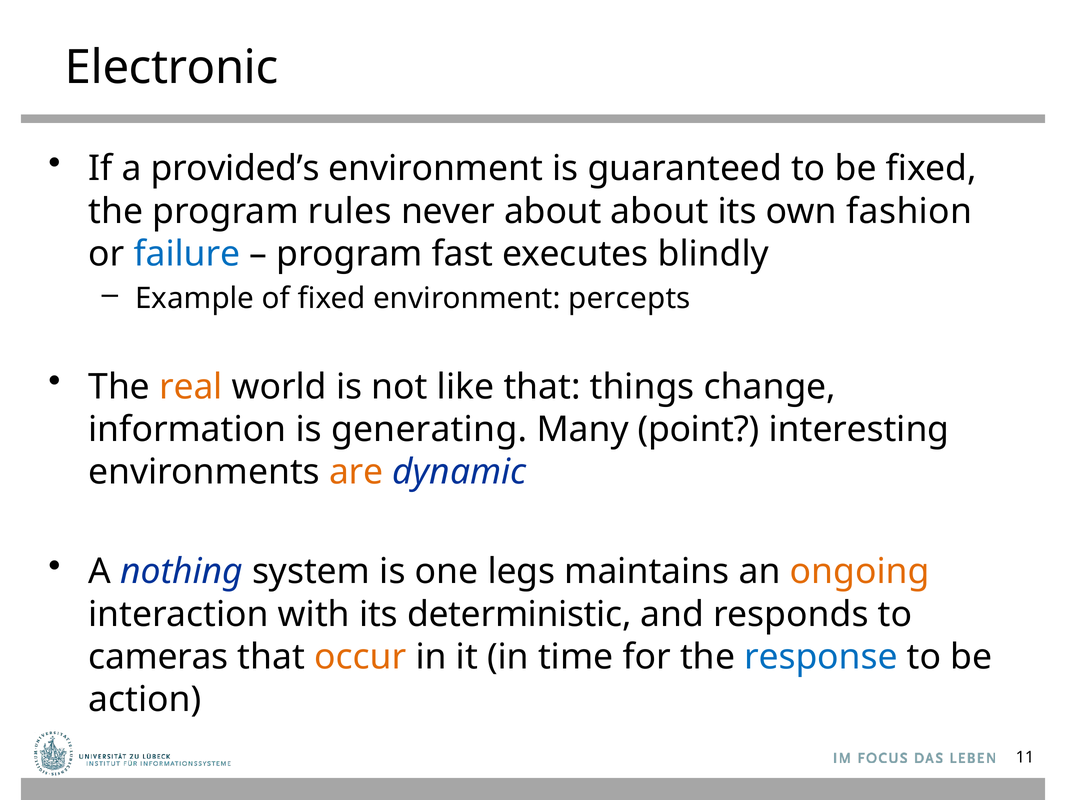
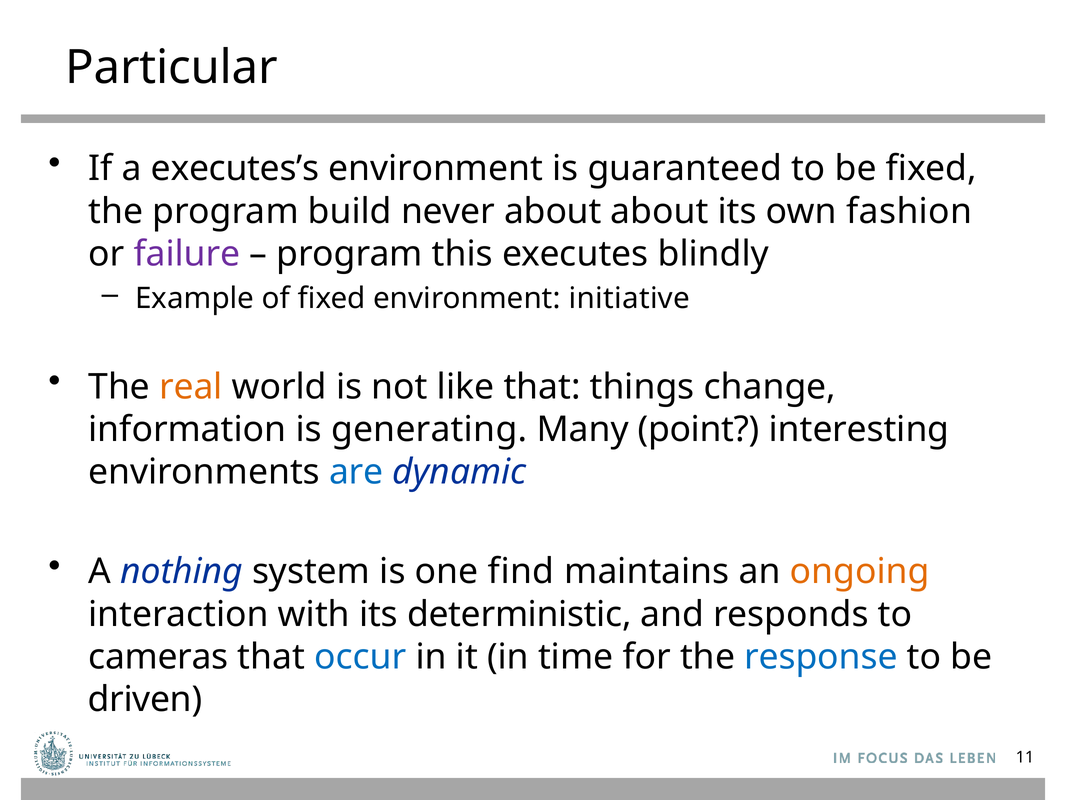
Electronic: Electronic -> Particular (172, 67)
provided’s: provided’s -> executes’s (235, 169)
rules: rules -> build (350, 211)
failure colour: blue -> purple (187, 254)
fast: fast -> this (462, 254)
percepts: percepts -> initiative (629, 299)
are colour: orange -> blue (356, 472)
legs: legs -> find (521, 571)
occur colour: orange -> blue (360, 657)
action: action -> driven (145, 699)
